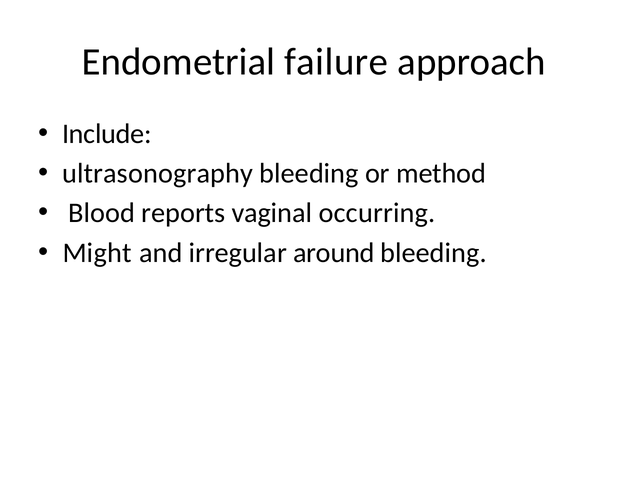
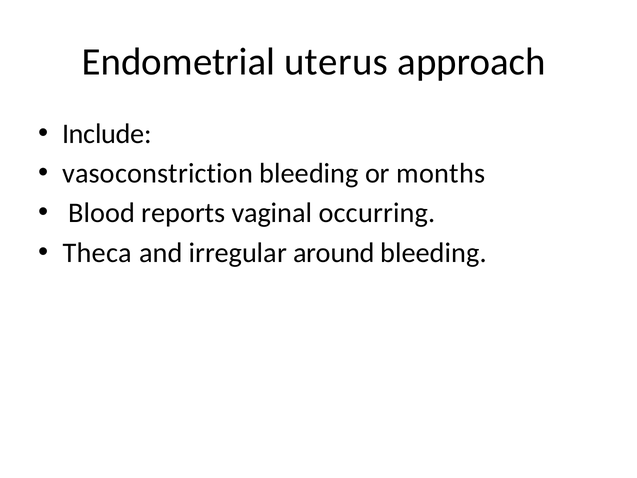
failure: failure -> uterus (336, 62)
ultrasonography: ultrasonography -> vasoconstriction (158, 173)
method: method -> months (441, 173)
Might: Might -> Theca (97, 253)
